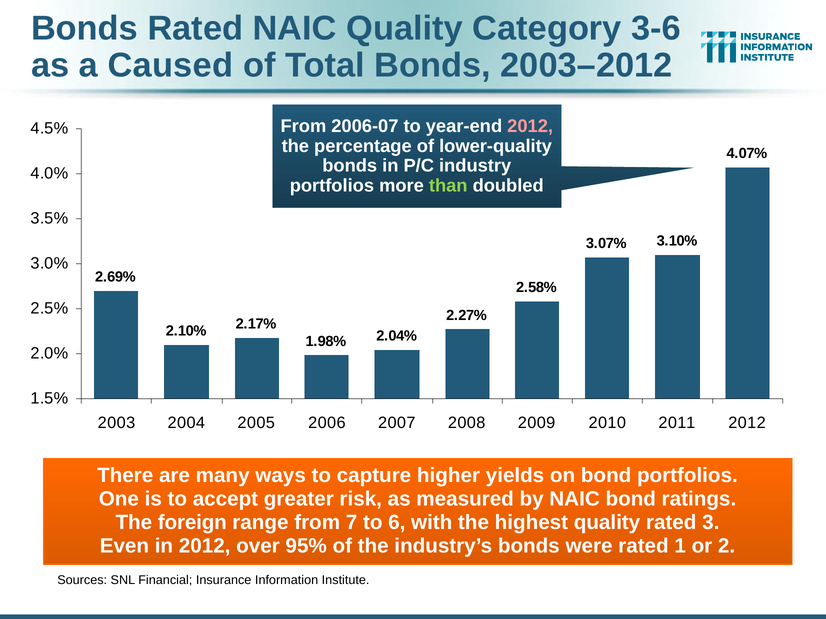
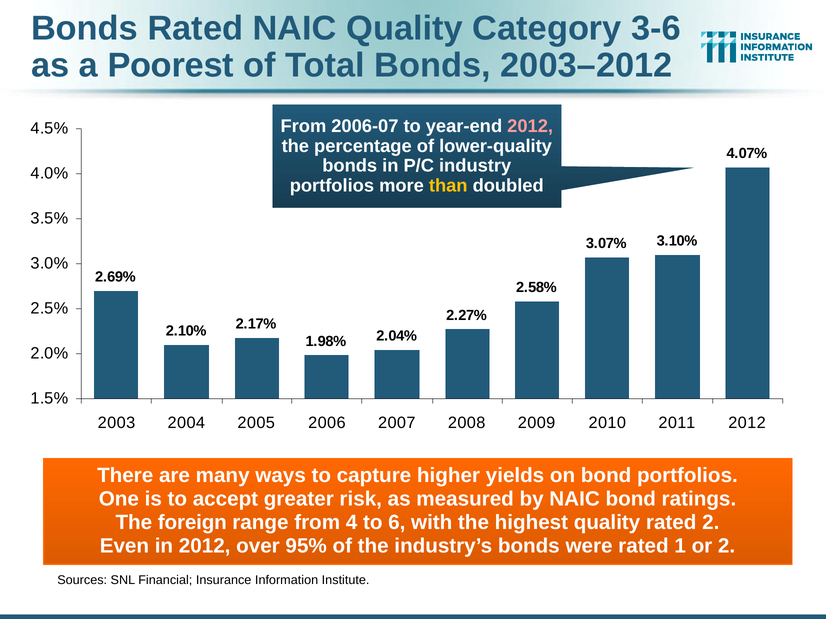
Caused: Caused -> Poorest (171, 65)
than colour: light green -> yellow (448, 186)
7: 7 -> 4 (352, 523)
rated 3: 3 -> 2 (711, 523)
